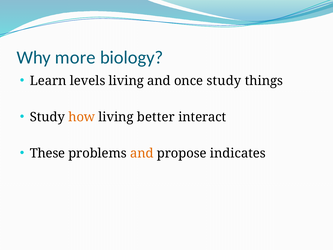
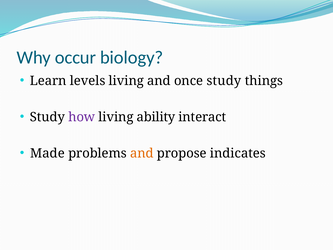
more: more -> occur (75, 57)
how colour: orange -> purple (82, 117)
better: better -> ability (156, 117)
These: These -> Made (47, 153)
